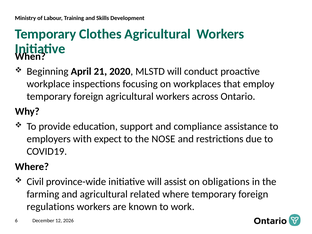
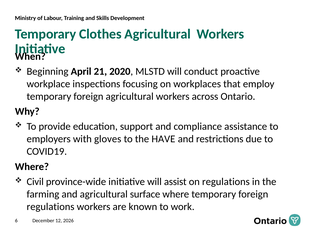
expect: expect -> gloves (108, 139)
NOSE: NOSE -> HAVE (163, 139)
on obligations: obligations -> regulations (226, 182)
related: related -> surface (145, 194)
